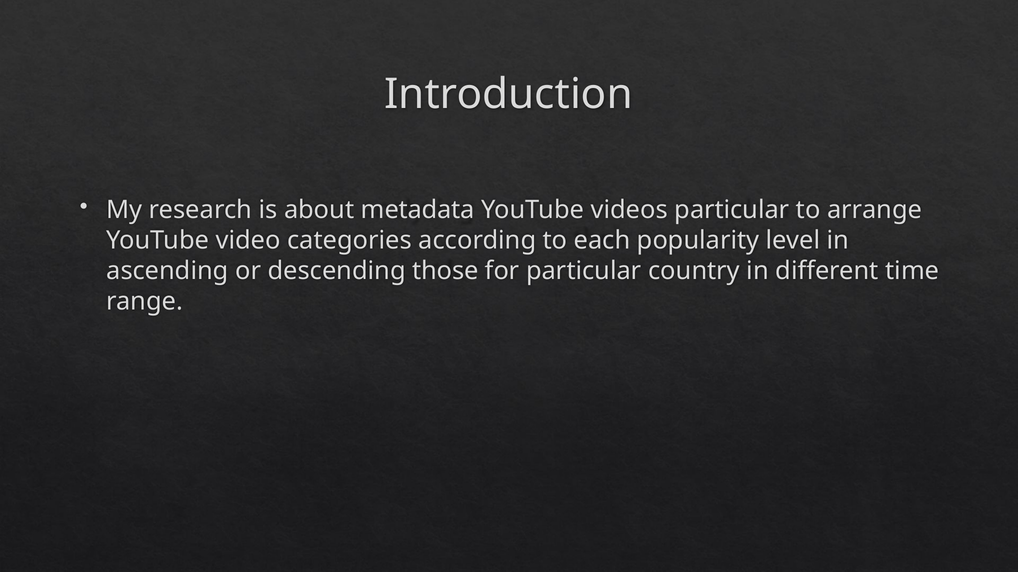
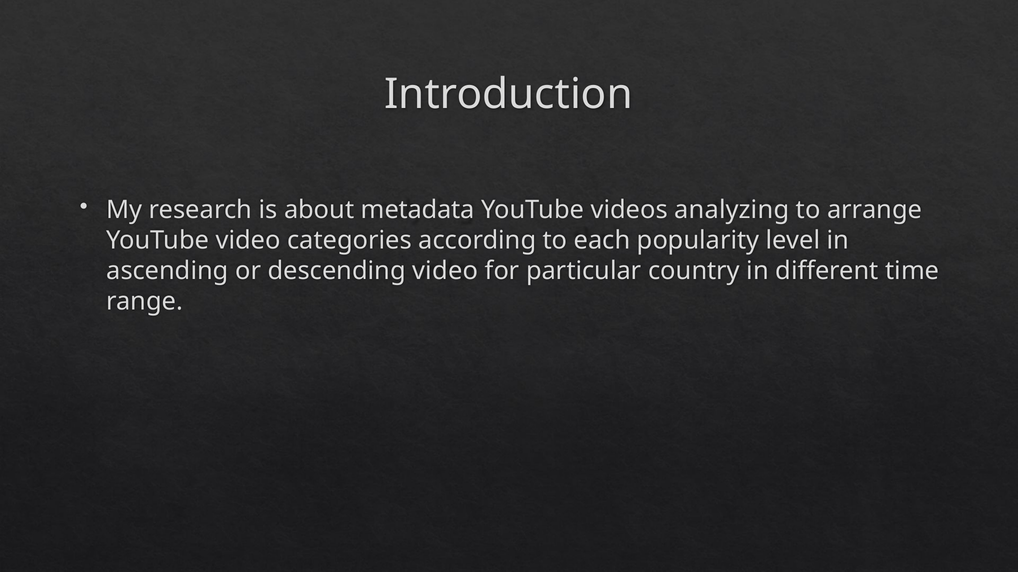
videos particular: particular -> analyzing (732, 210)
descending those: those -> video (445, 271)
